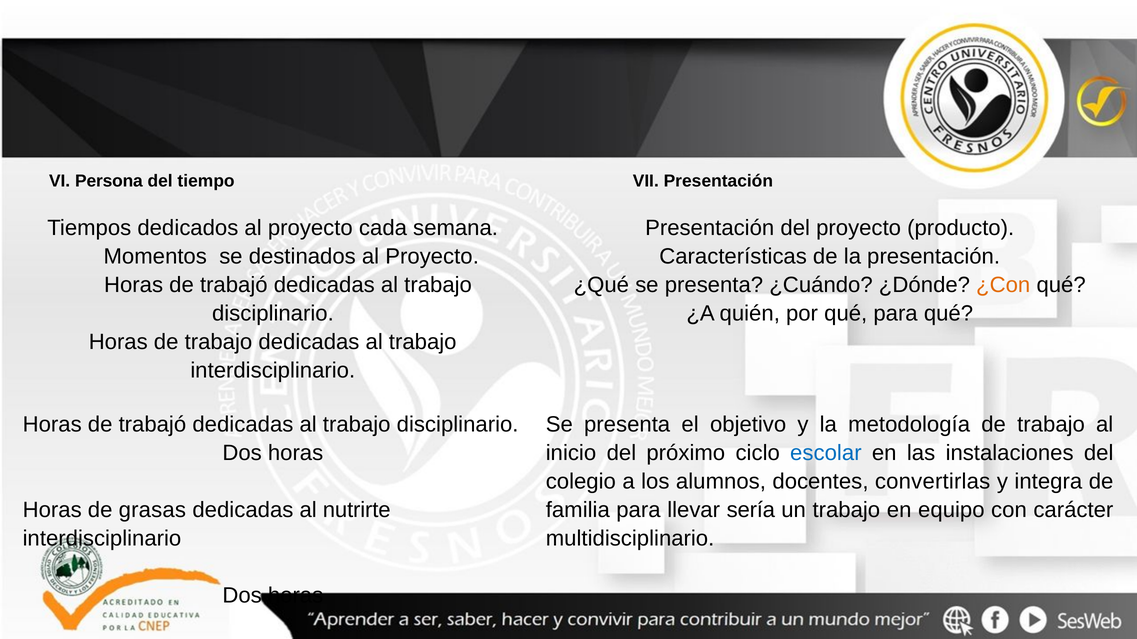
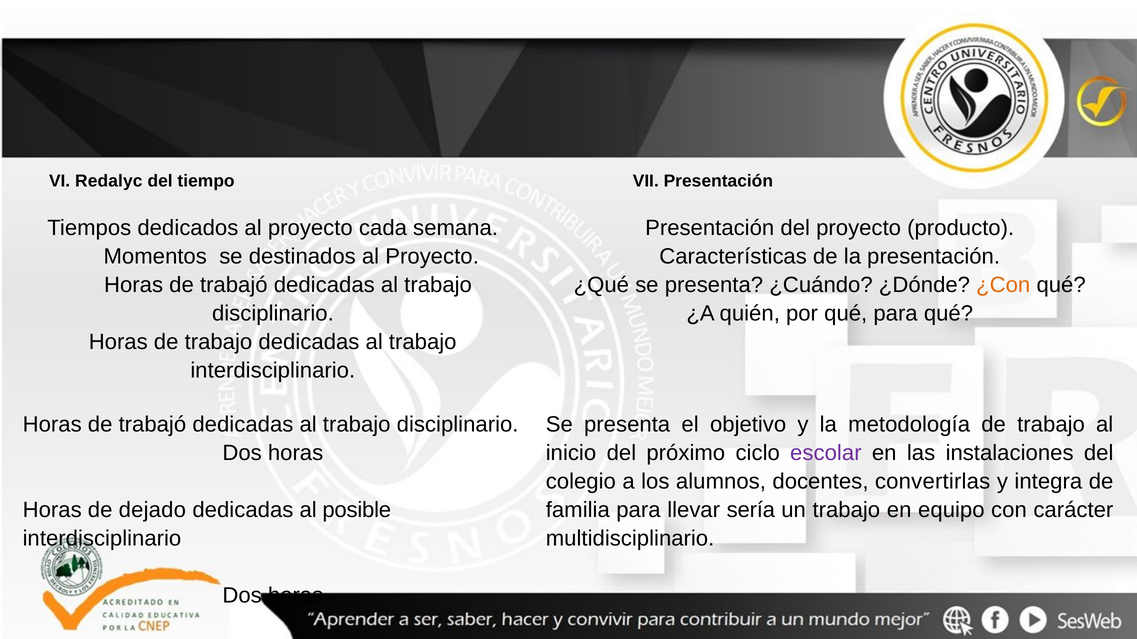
Persona: Persona -> Redalyc (109, 181)
escolar colour: blue -> purple (826, 453)
grasas: grasas -> dejado (152, 510)
nutrirte: nutrirte -> posible (357, 510)
